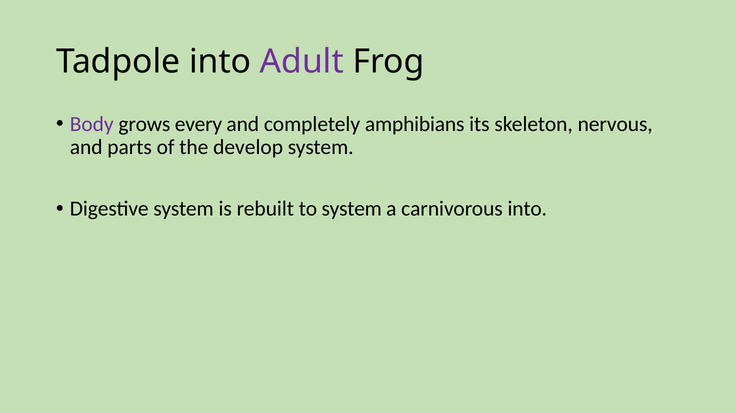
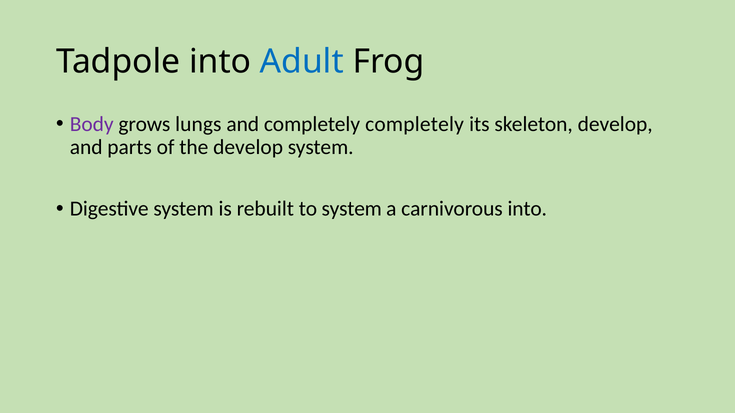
Adult colour: purple -> blue (302, 62)
every: every -> lungs (198, 124)
completely amphibians: amphibians -> completely (415, 124)
skeleton nervous: nervous -> develop (615, 124)
